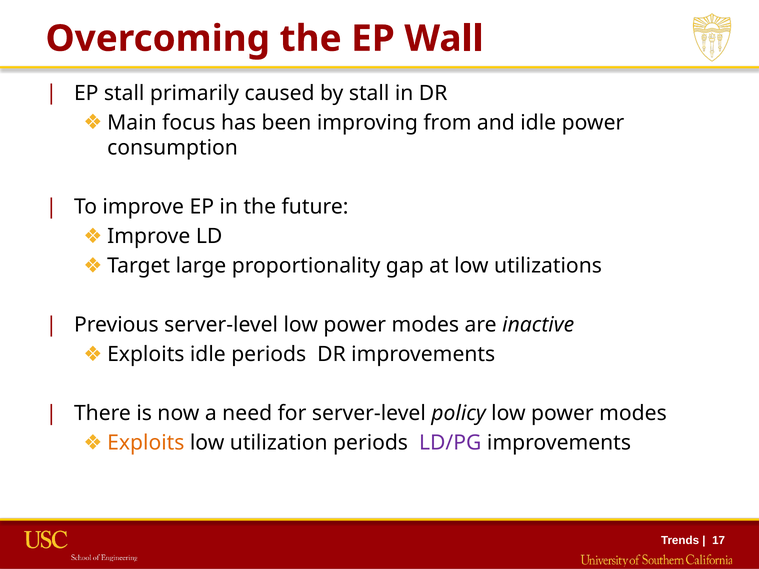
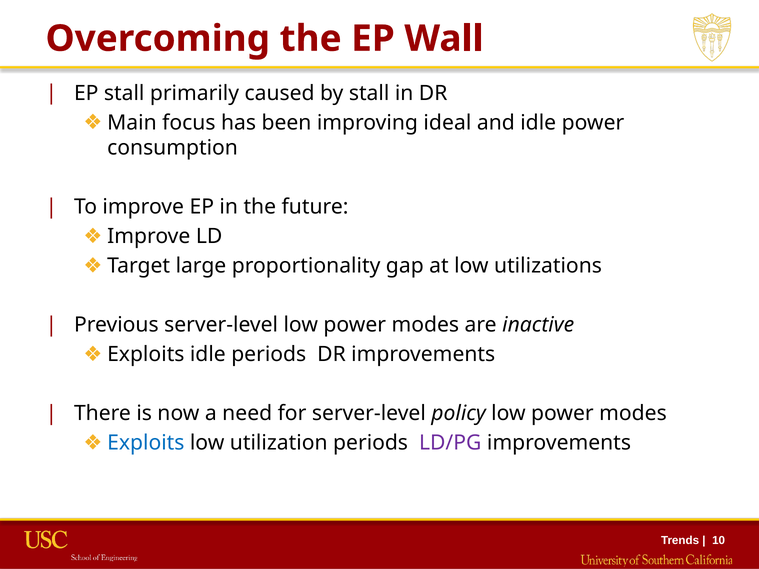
from: from -> ideal (447, 123)
Exploits colour: orange -> blue (146, 443)
17: 17 -> 10 (719, 541)
